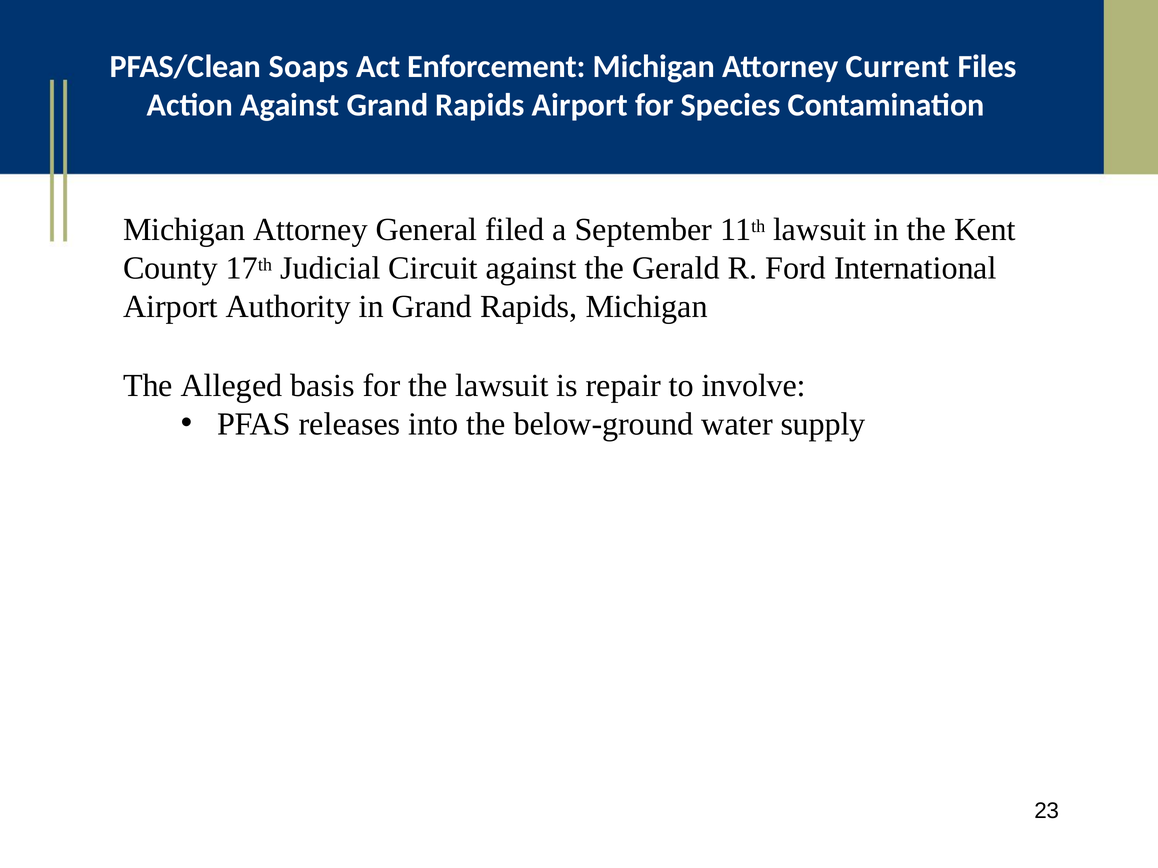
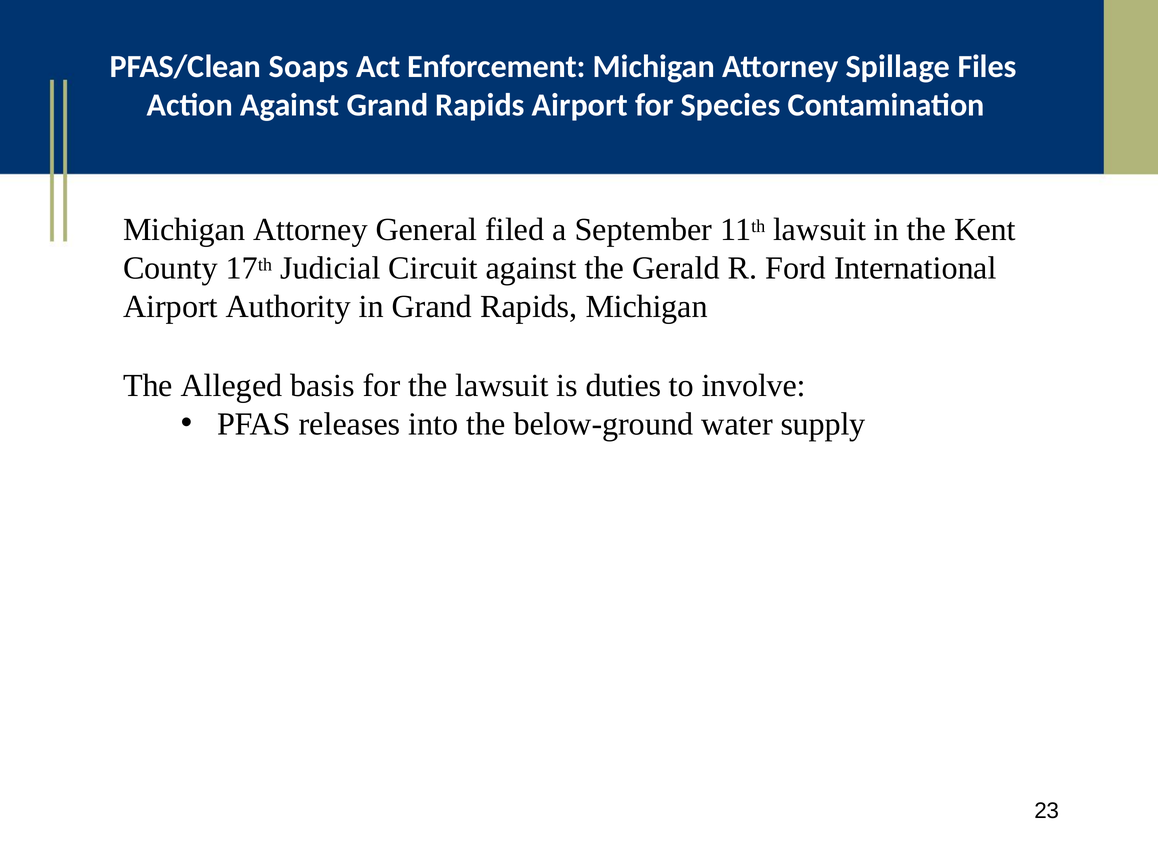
Current: Current -> Spillage (898, 66)
repair: repair -> duties (623, 386)
